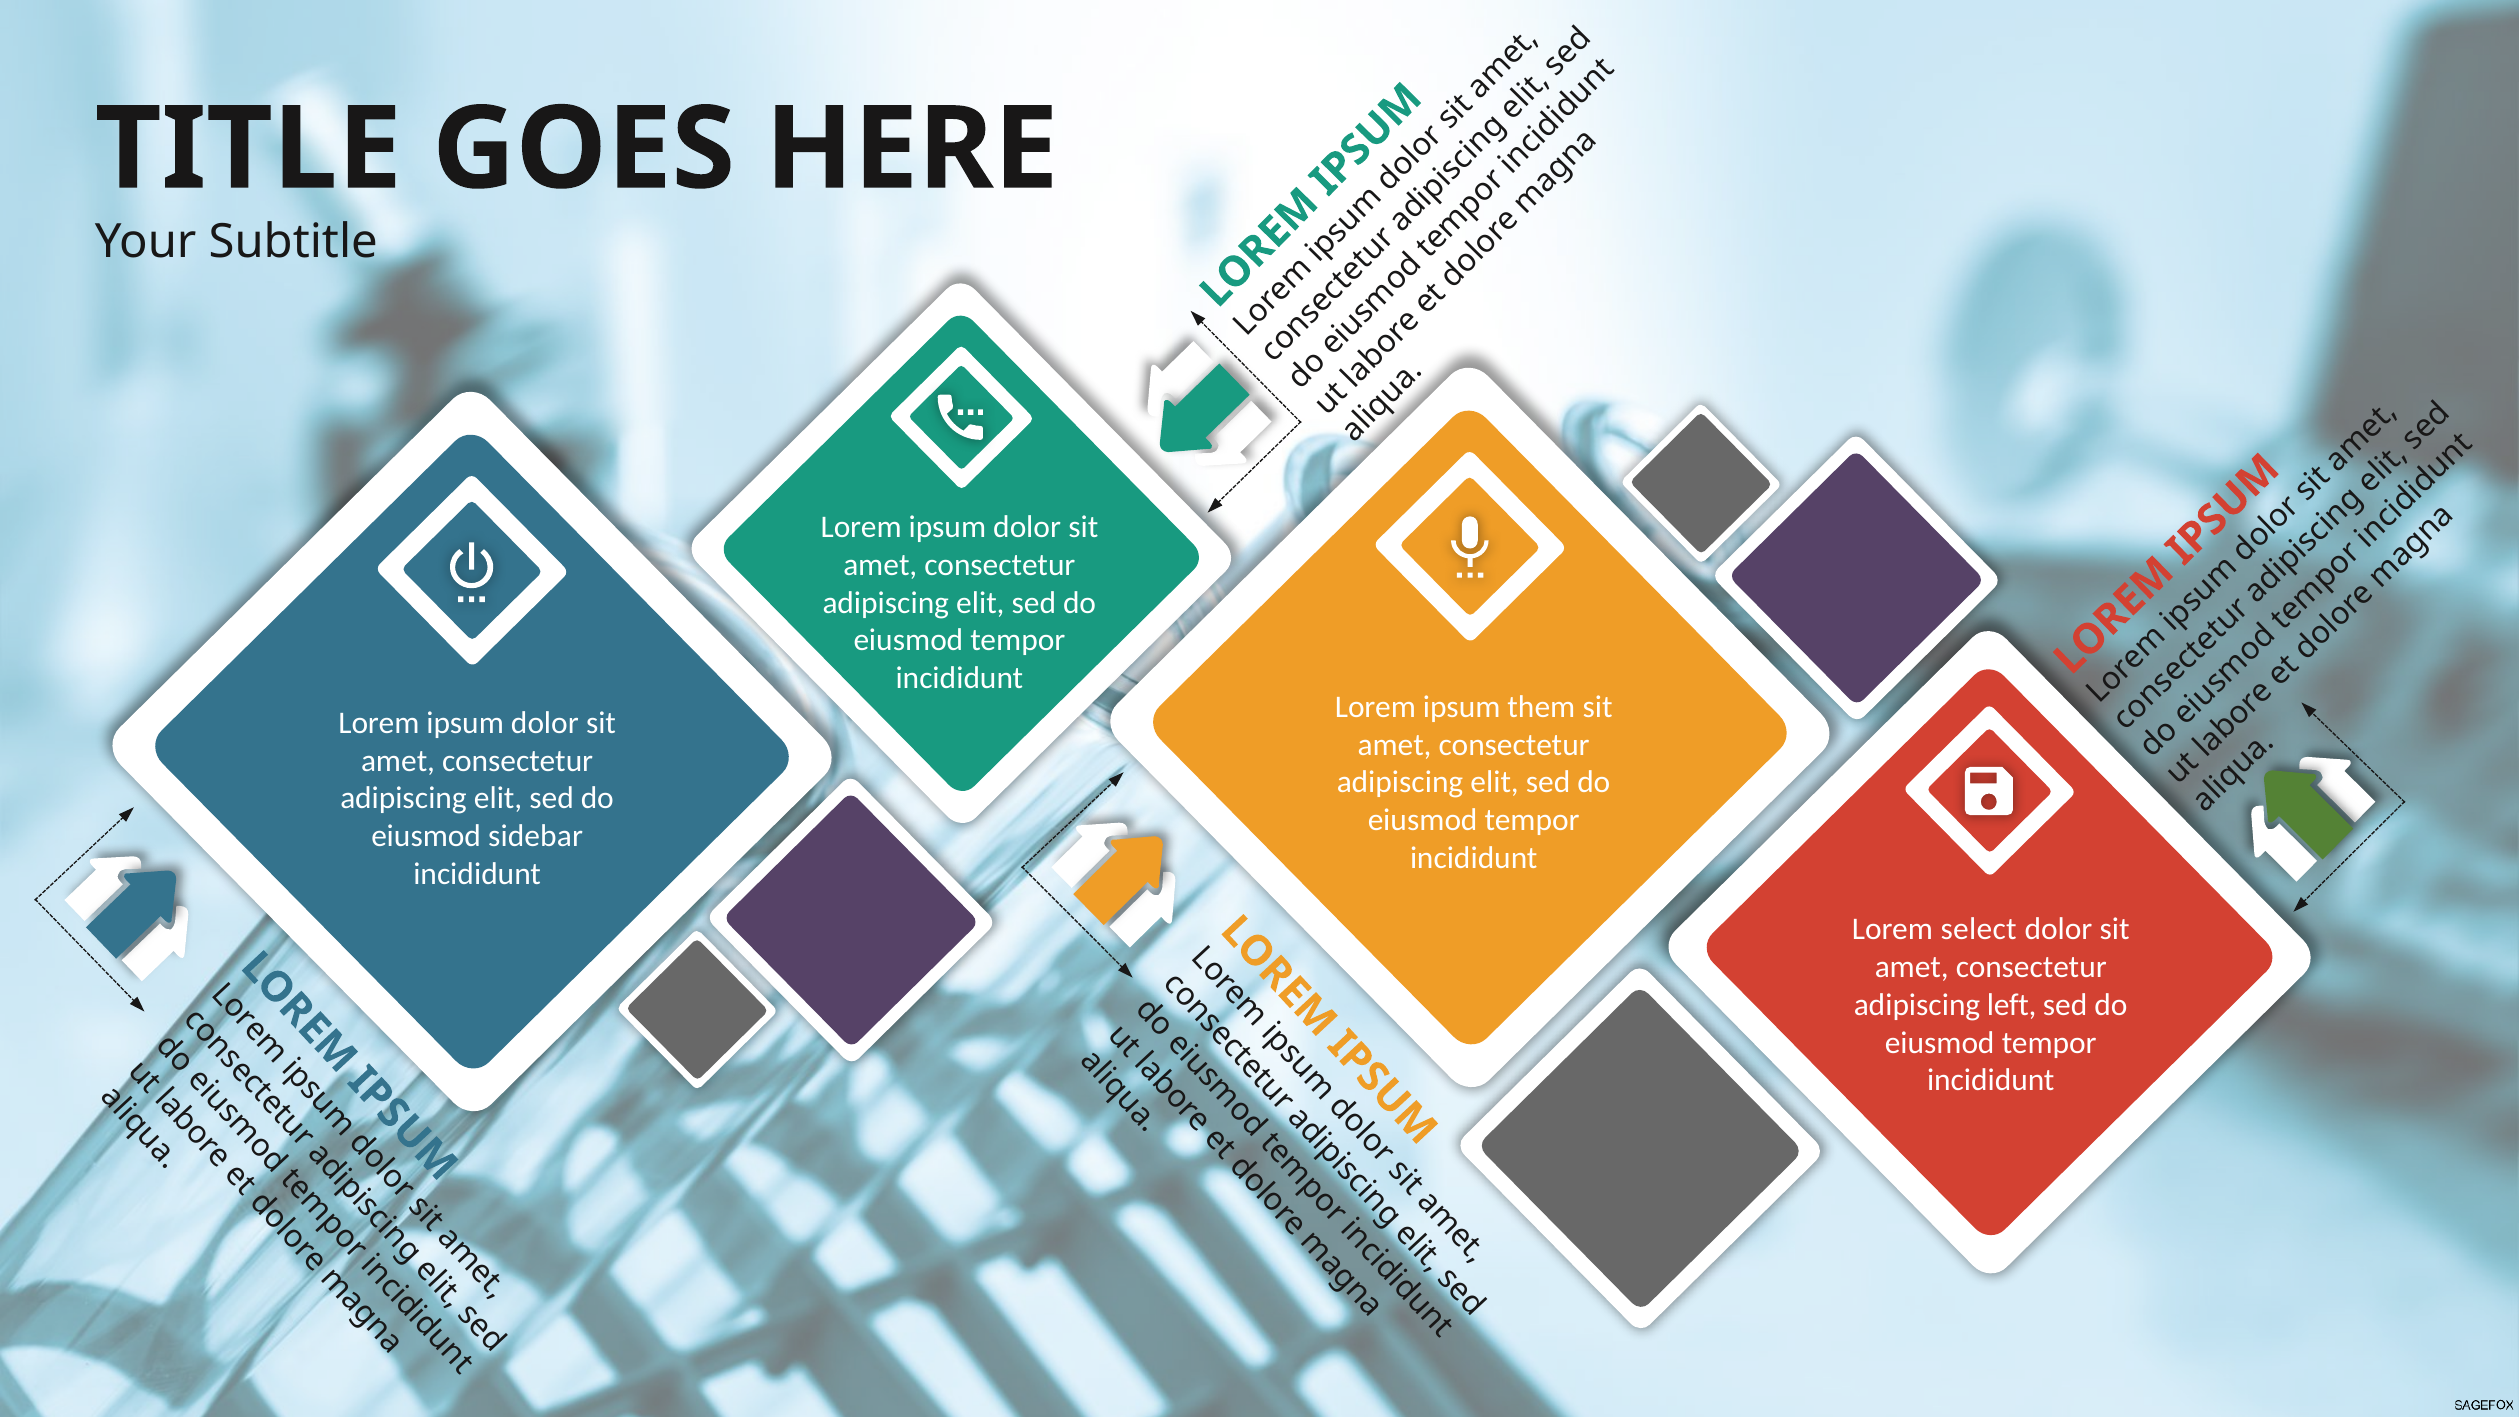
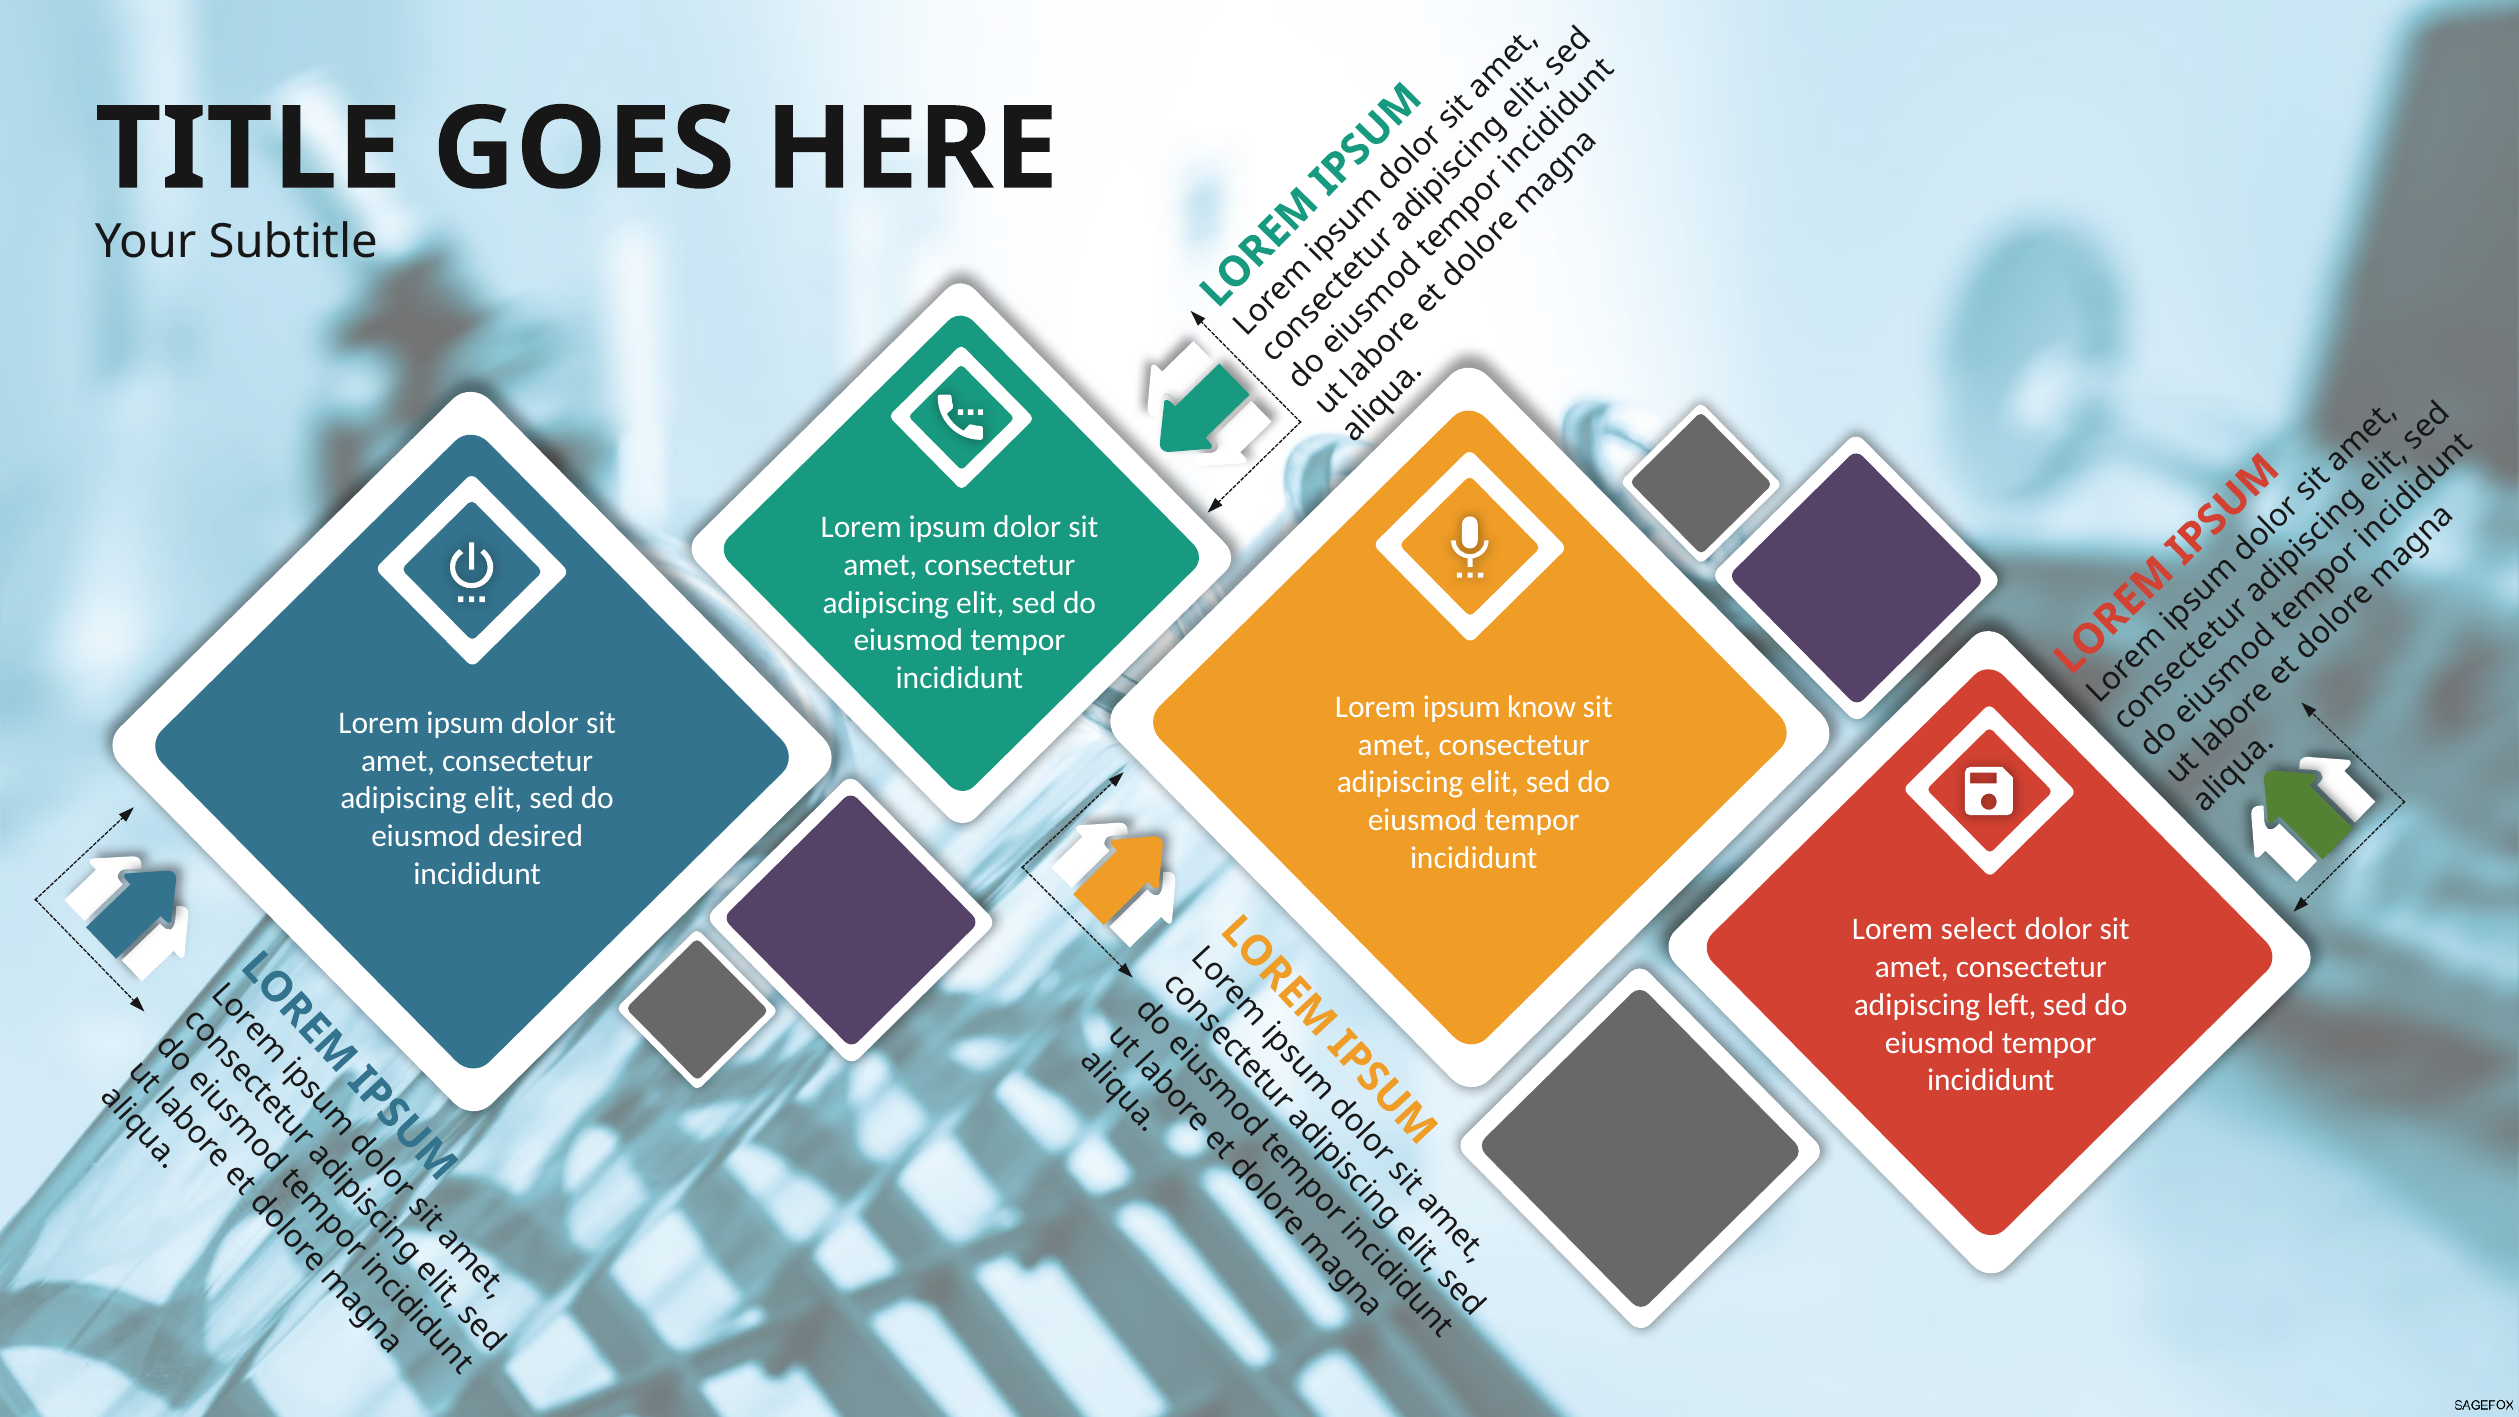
them: them -> know (1542, 707)
sidebar: sidebar -> desired (536, 836)
